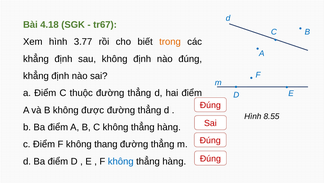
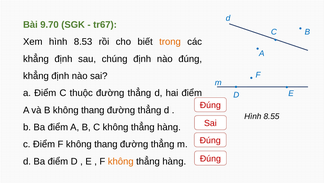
4.18: 4.18 -> 9.70 (49, 25)
3.77: 3.77 -> 8.53 (83, 42)
sau không: không -> chúng (115, 59)
B không được: được -> thang (93, 110)
không colour: blue -> orange (121, 161)
